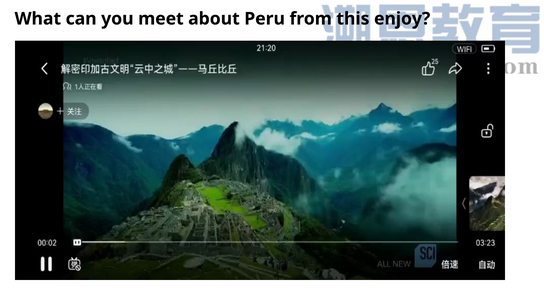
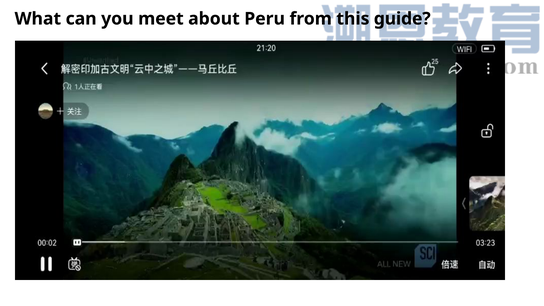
enjoy: enjoy -> guide (402, 19)
